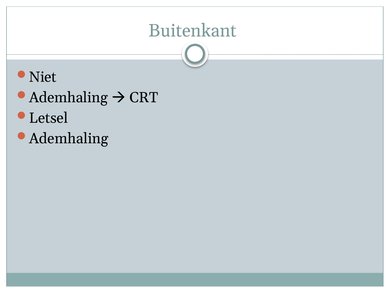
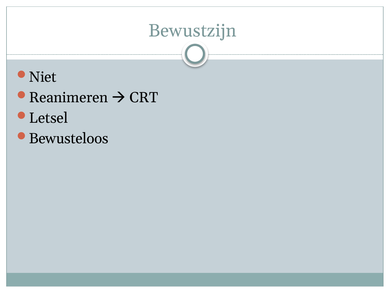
Buitenkant: Buitenkant -> Bewustzijn (193, 31)
Ademhaling: Ademhaling -> Reanimeren (69, 97)
Ademhaling: Ademhaling -> Bewusteloos (69, 138)
